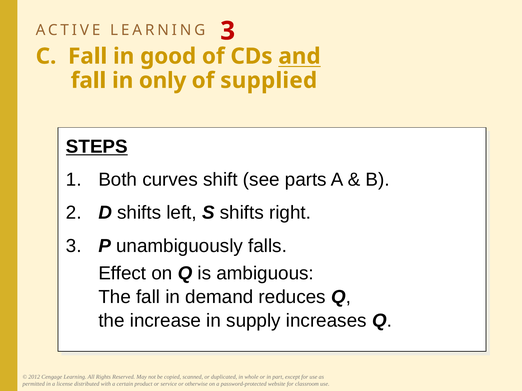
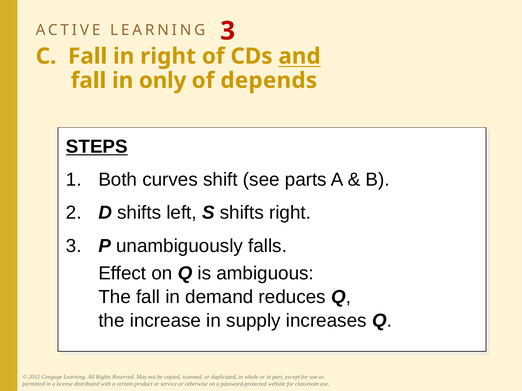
in good: good -> right (168, 56)
supplied: supplied -> depends (269, 81)
